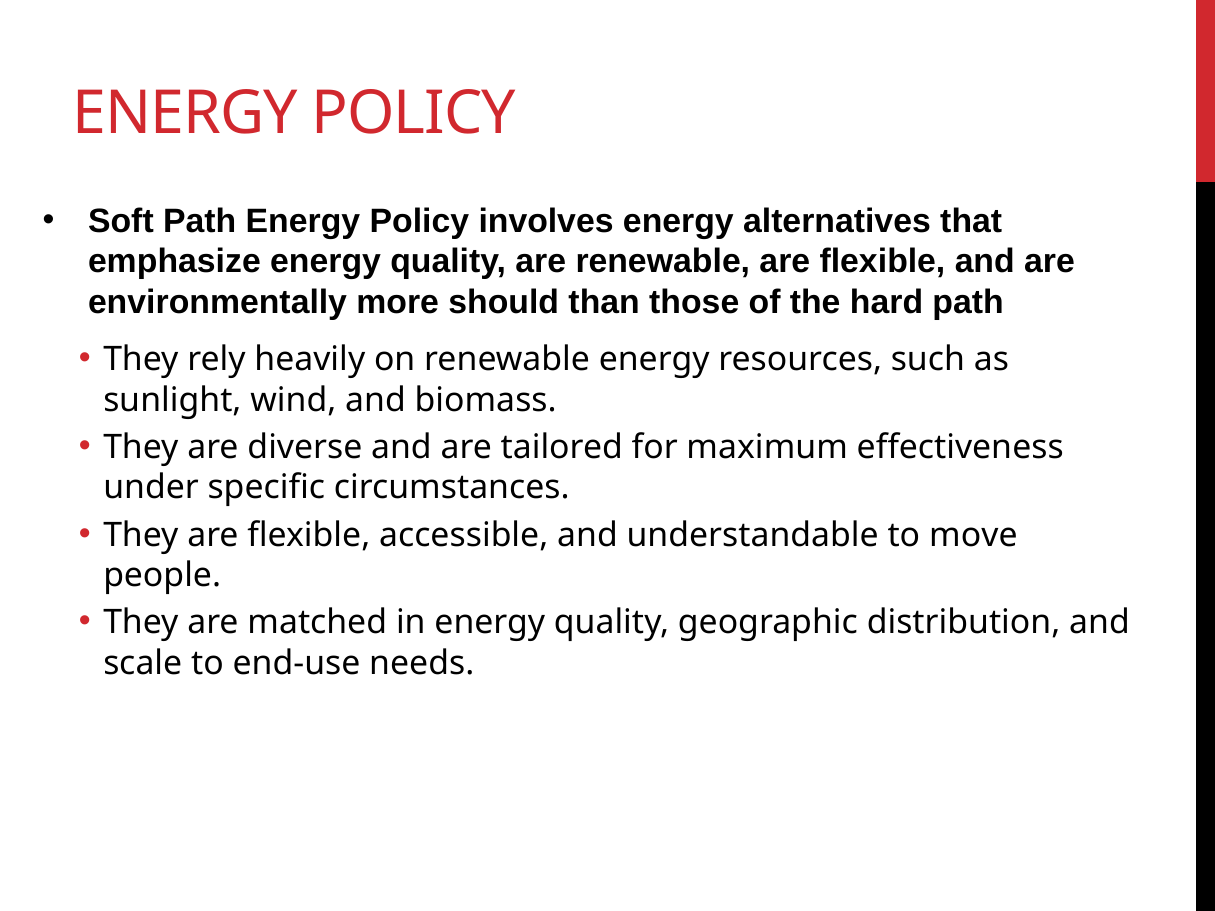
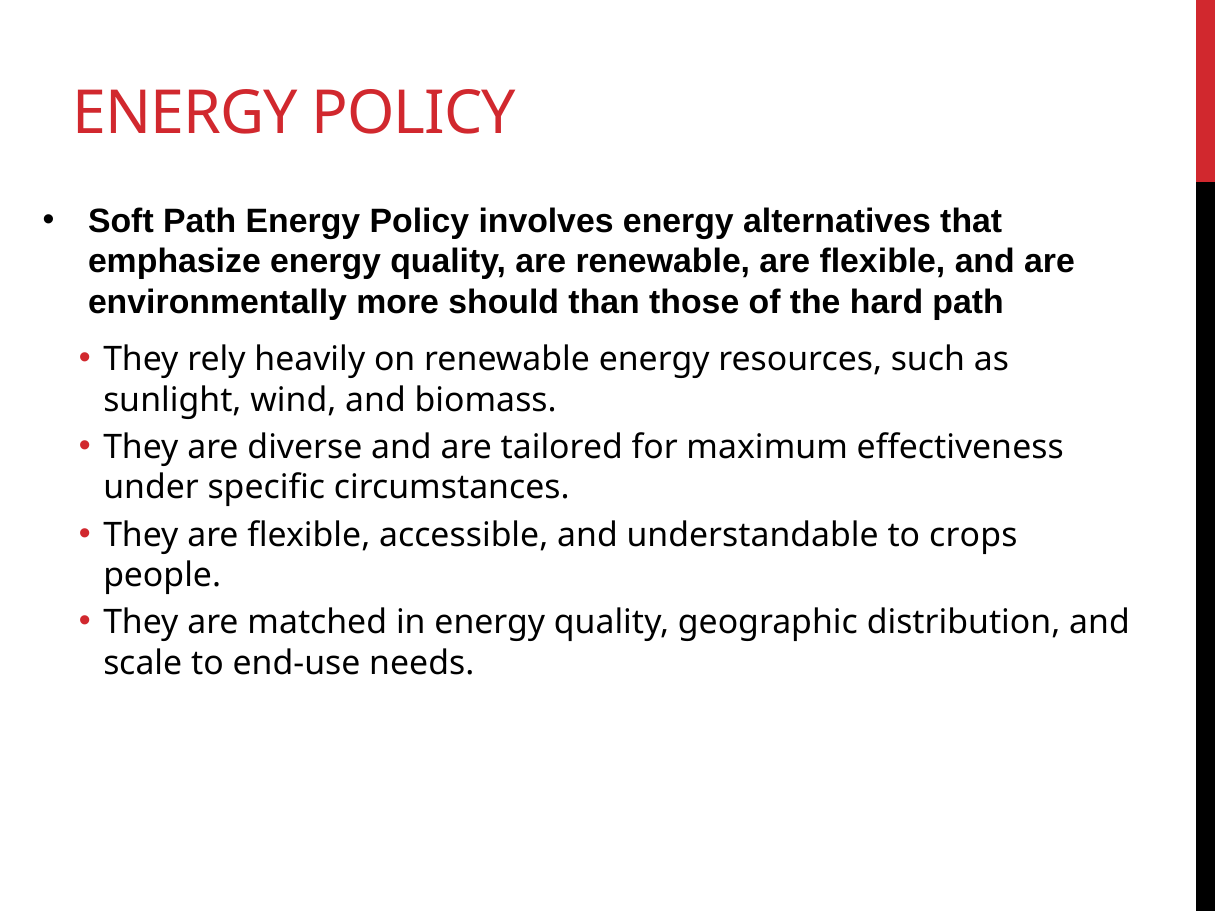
move: move -> crops (973, 535)
